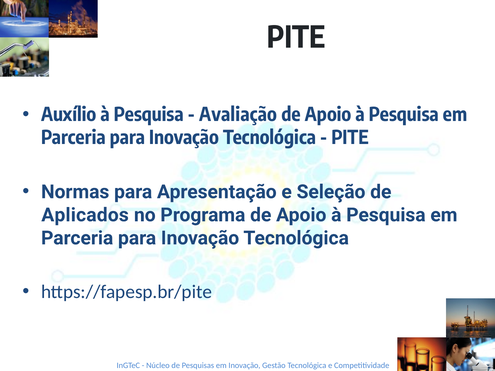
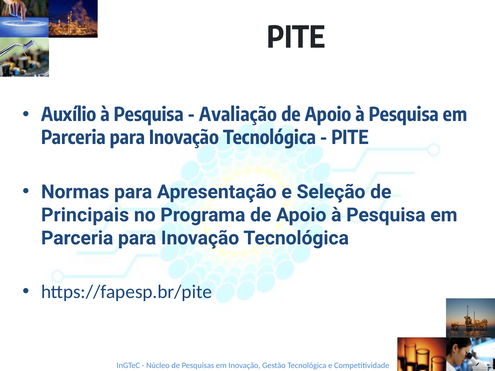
Aplicados: Aplicados -> Principais (85, 215)
